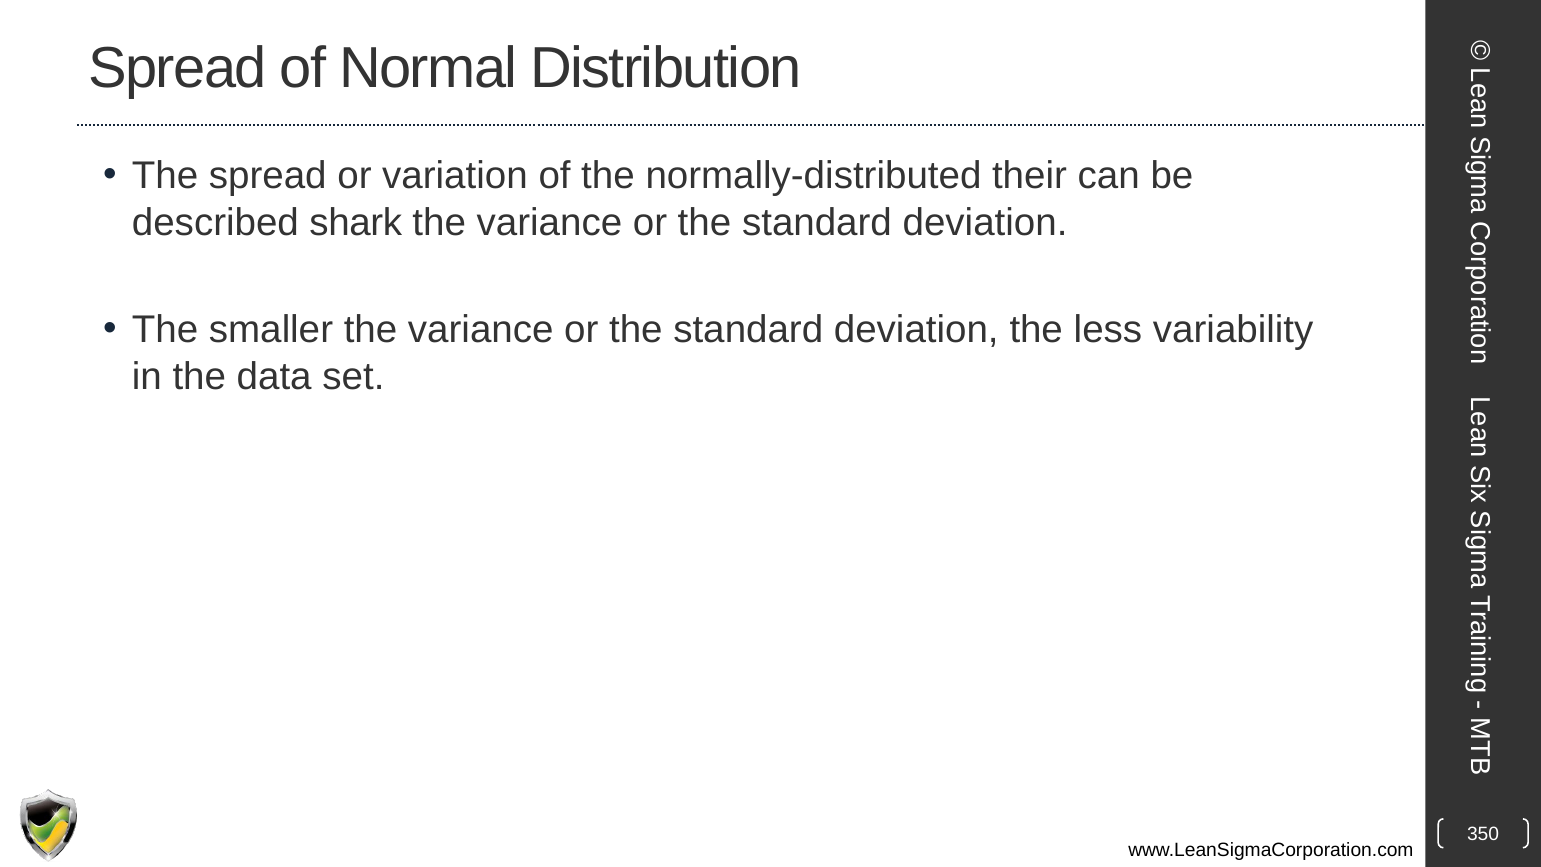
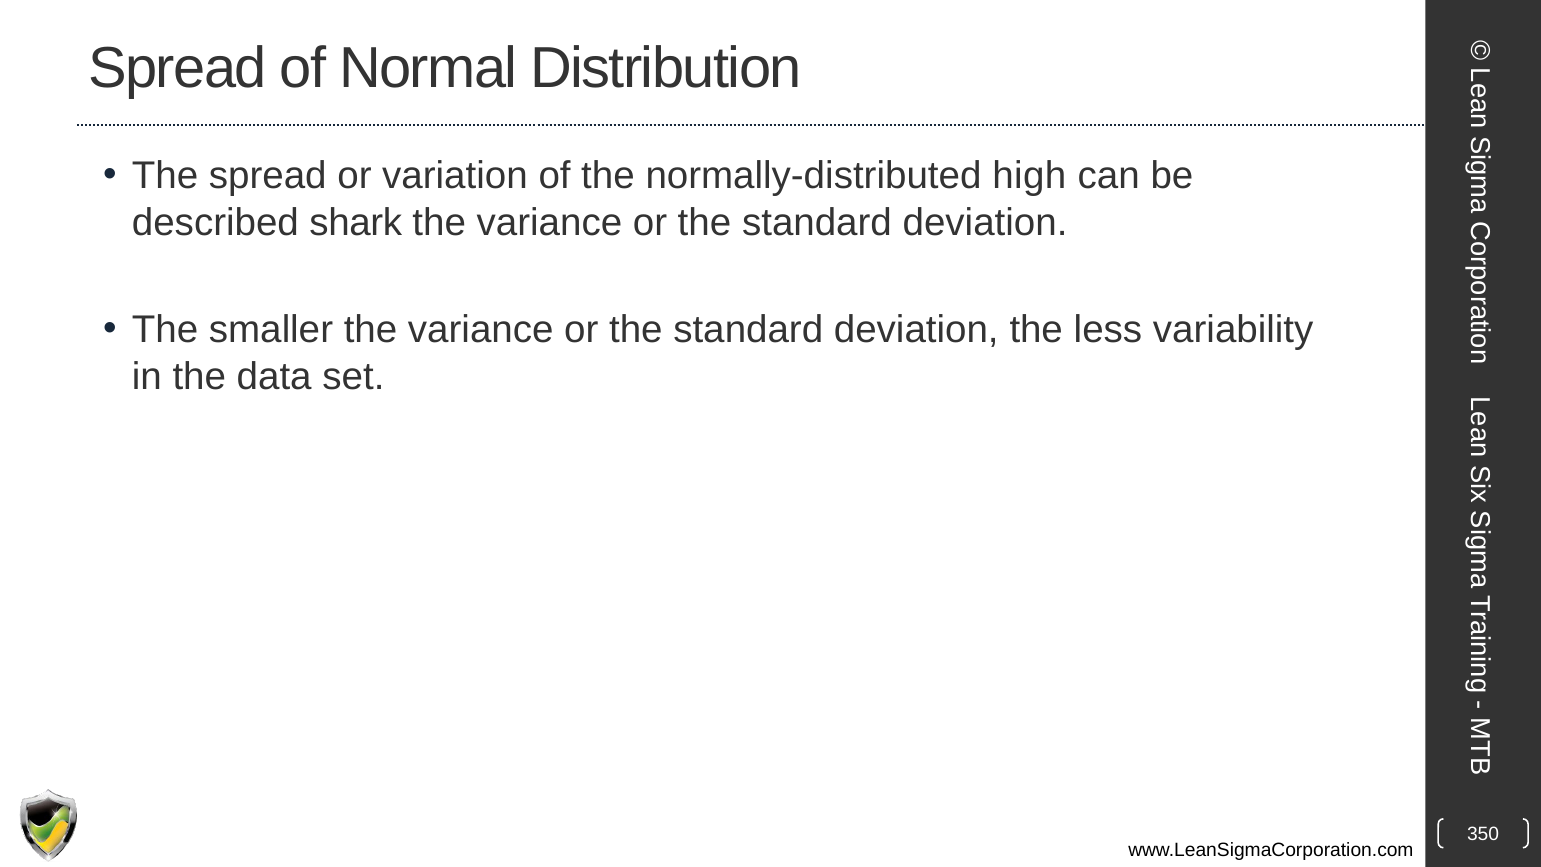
their: their -> high (1029, 176)
